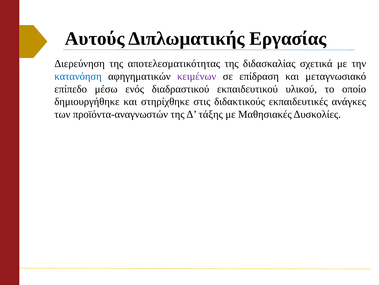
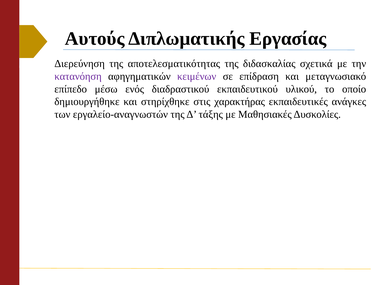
κατανόηση colour: blue -> purple (78, 76)
διδακτικούς: διδακτικούς -> χαρακτήρας (240, 101)
προϊόντα-αναγνωστών: προϊόντα-αναγνωστών -> εργαλείο-αναγνωστών (120, 114)
